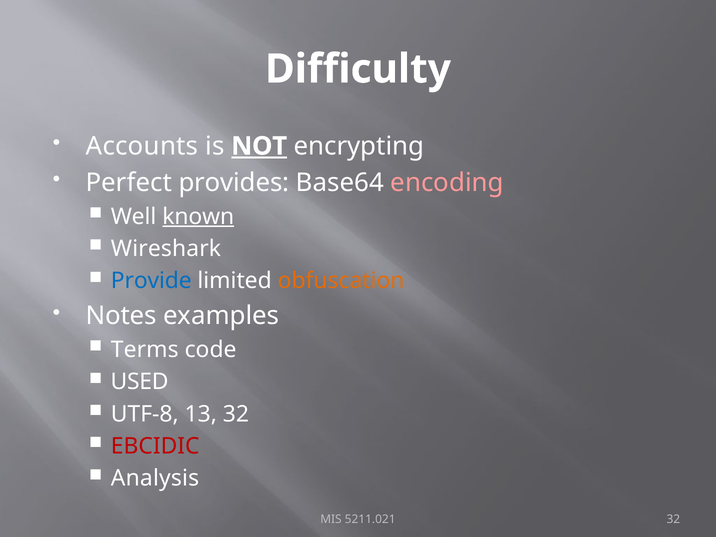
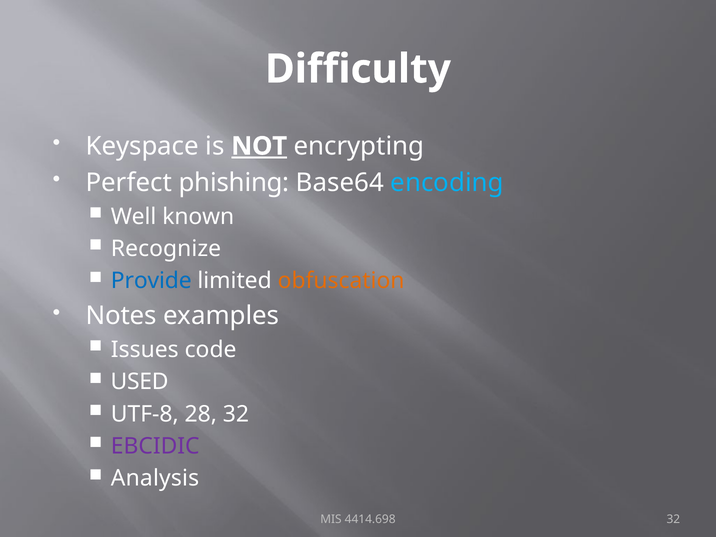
Accounts: Accounts -> Keyspace (142, 146)
provides: provides -> phishing (234, 183)
encoding colour: pink -> light blue (447, 183)
known underline: present -> none (198, 217)
Wireshark: Wireshark -> Recognize (166, 249)
Terms: Terms -> Issues (145, 350)
13: 13 -> 28 (201, 414)
EBCIDIC colour: red -> purple (155, 446)
5211.021: 5211.021 -> 4414.698 (370, 519)
